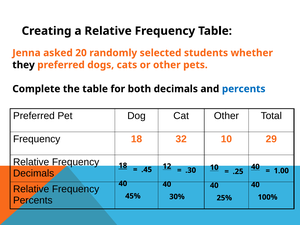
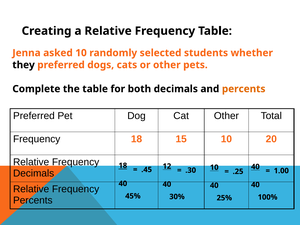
asked 20: 20 -> 10 (81, 53)
percents colour: blue -> orange (244, 89)
32: 32 -> 15 (181, 139)
29: 29 -> 20 (271, 139)
